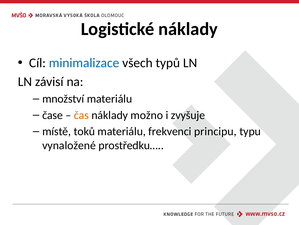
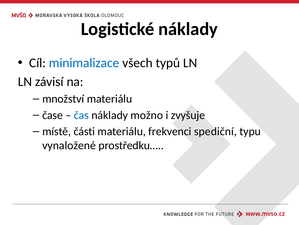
čas colour: orange -> blue (81, 115)
toků: toků -> části (84, 131)
principu: principu -> spediční (215, 131)
